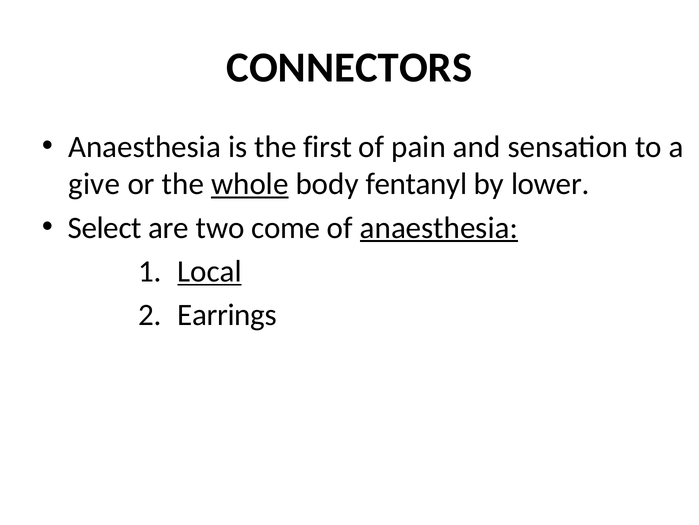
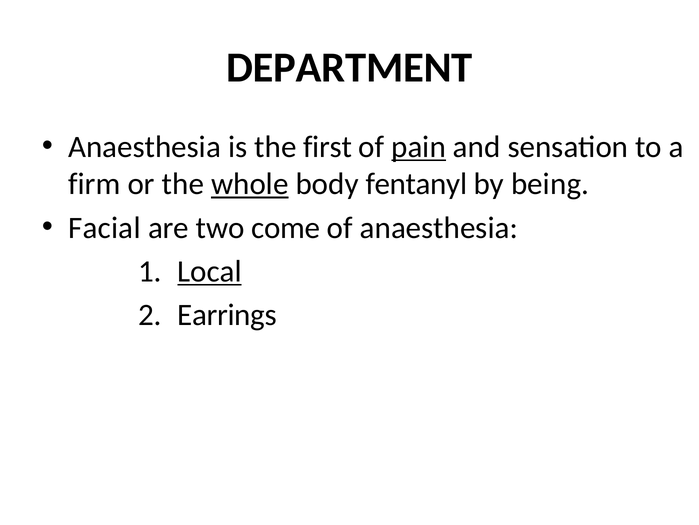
CONNECTORS: CONNECTORS -> DEPARTMENT (349, 68)
pain underline: none -> present (419, 147)
give: give -> firm (94, 184)
lower: lower -> being (550, 184)
Select: Select -> Facial (104, 227)
anaesthesia underline: present -> none (439, 227)
